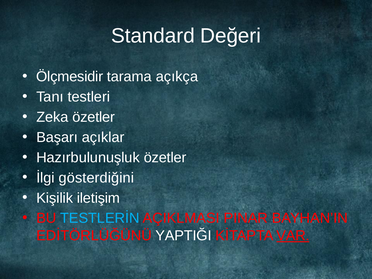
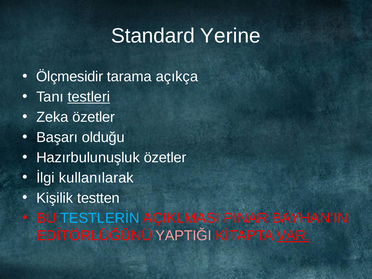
Değeri: Değeri -> Yerine (230, 36)
testleri underline: none -> present (89, 97)
açıklar: açıklar -> olduğu (103, 137)
gösterdiğini: gösterdiğini -> kullanılarak (96, 178)
iletişim: iletişim -> testten (98, 198)
YAPTIĞI colour: white -> pink (184, 236)
